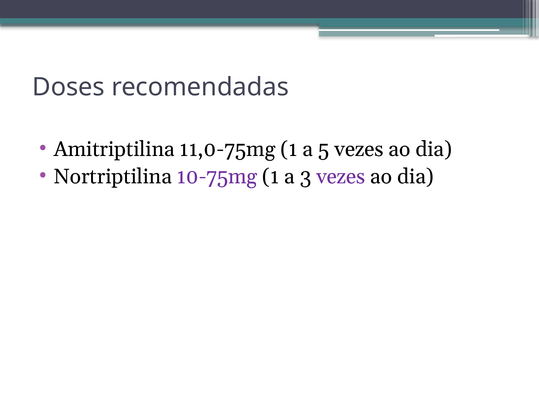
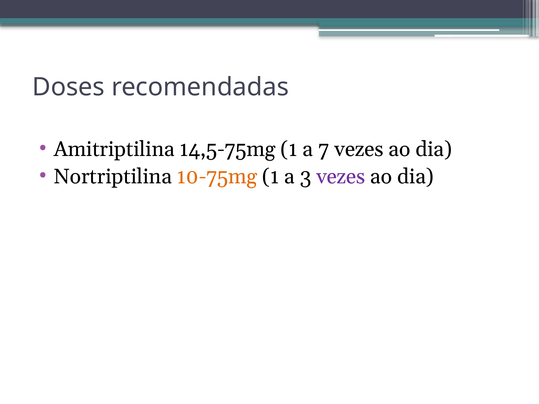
11,0-75mg: 11,0-75mg -> 14,5-75mg (228, 149)
5: 5 -> 7 (324, 149)
10-75mg colour: purple -> orange (217, 177)
